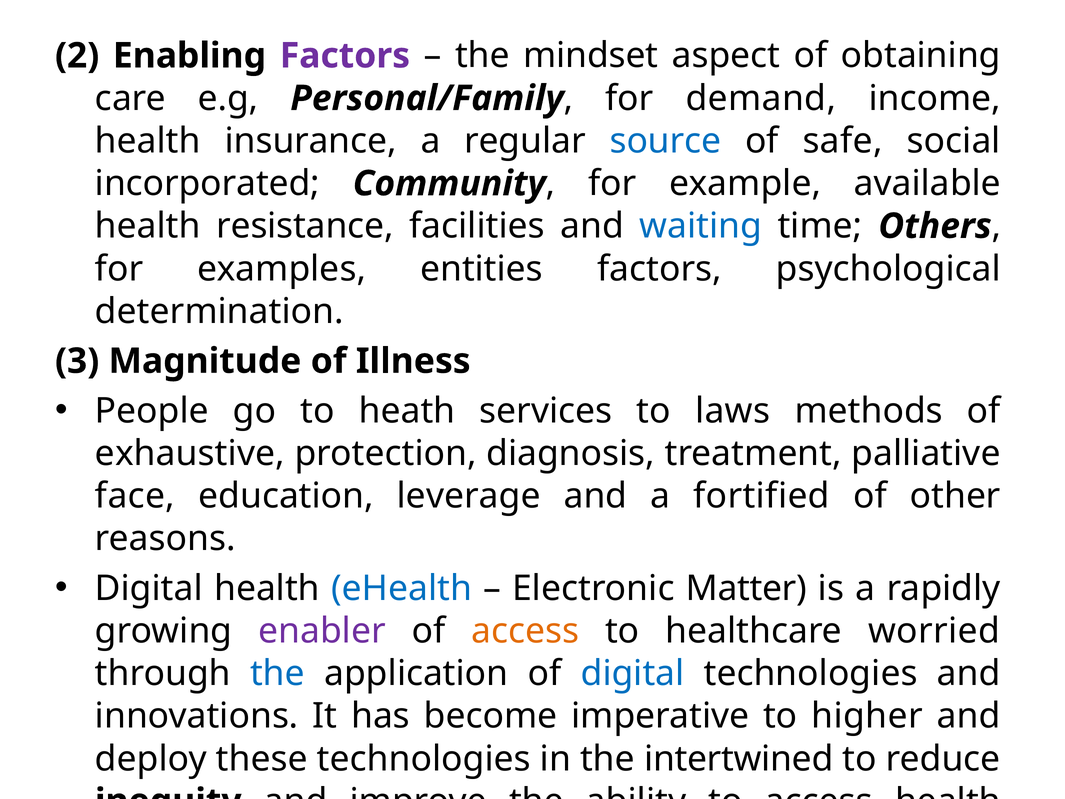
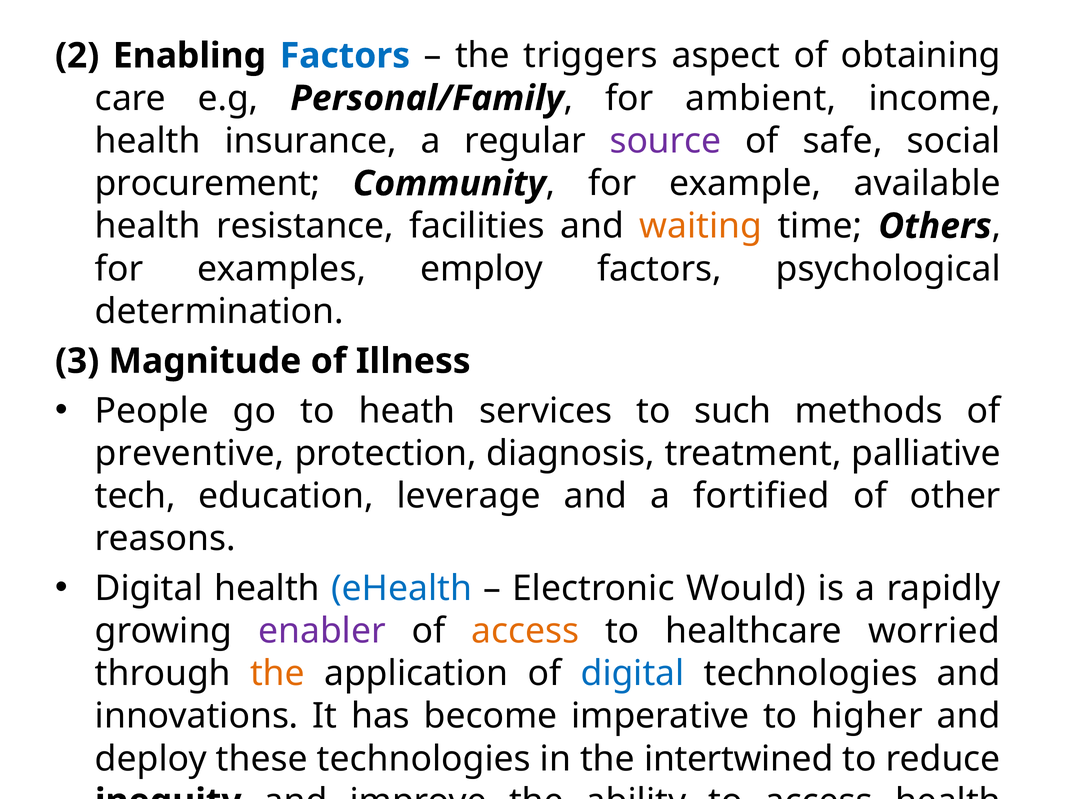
Factors colour: purple -> blue (345, 56)
mindset: mindset -> triggers (591, 56)
demand: demand -> ambient (761, 98)
source colour: blue -> purple (666, 141)
incorporated: incorporated -> procurement (208, 184)
waiting colour: blue -> orange (701, 226)
entities: entities -> employ (482, 269)
laws: laws -> such (733, 411)
exhaustive: exhaustive -> preventive (190, 453)
face: face -> tech (135, 496)
Matter: Matter -> Would (746, 588)
the colour: blue -> orange (277, 673)
